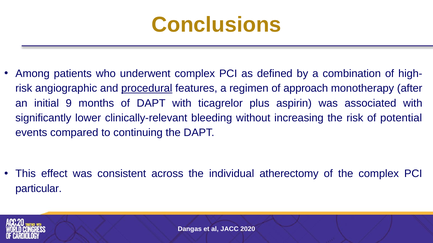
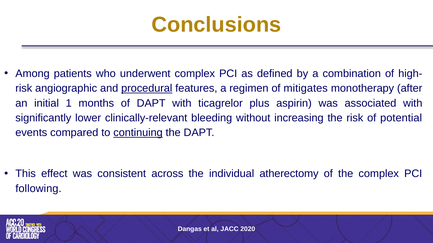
approach: approach -> mitigates (306, 89)
9: 9 -> 1 (69, 103)
continuing underline: none -> present (138, 133)
particular: particular -> following (38, 189)
